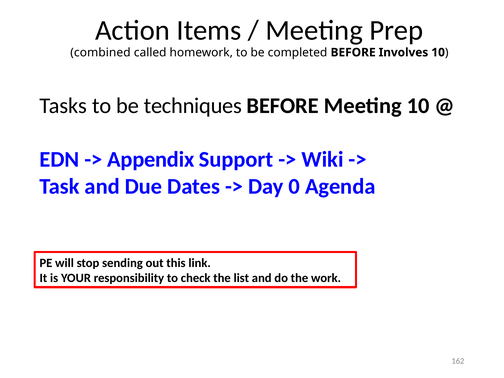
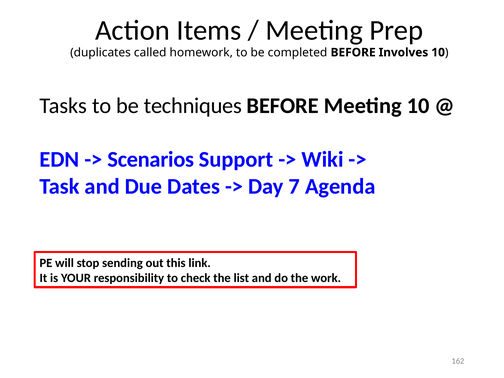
combined: combined -> duplicates (101, 52)
Appendix: Appendix -> Scenarios (151, 159)
0: 0 -> 7 (294, 186)
